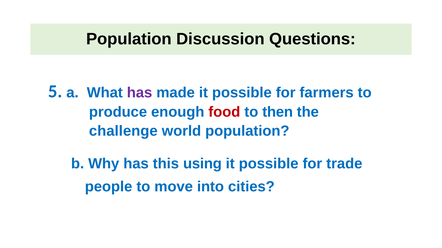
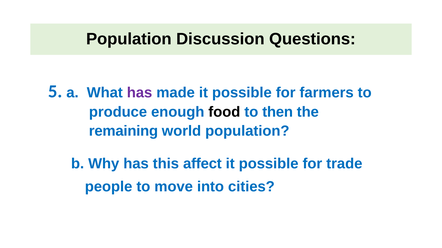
food colour: red -> black (224, 112)
challenge: challenge -> remaining (123, 131)
using: using -> affect (202, 164)
